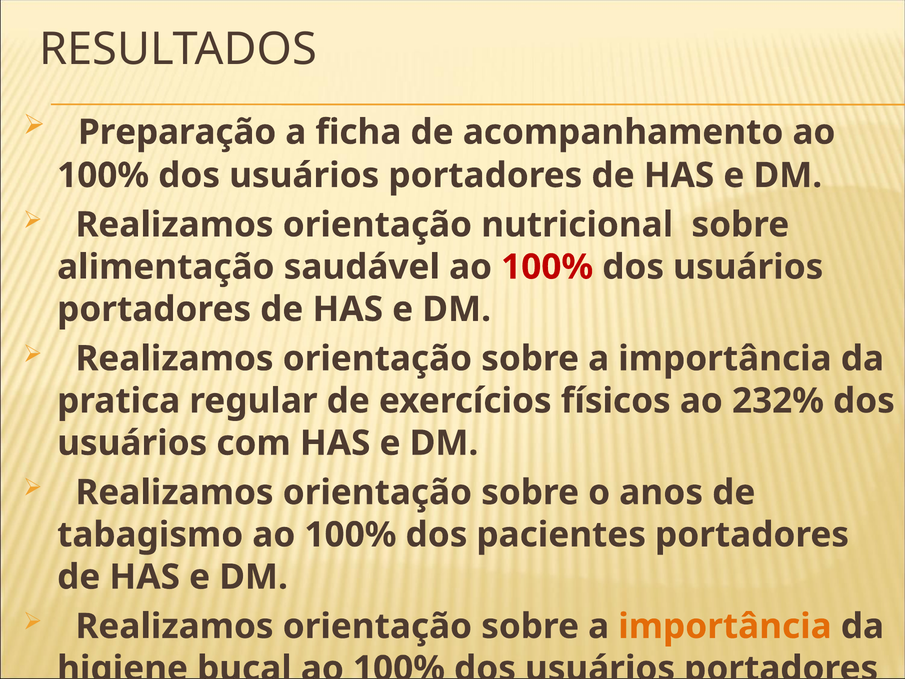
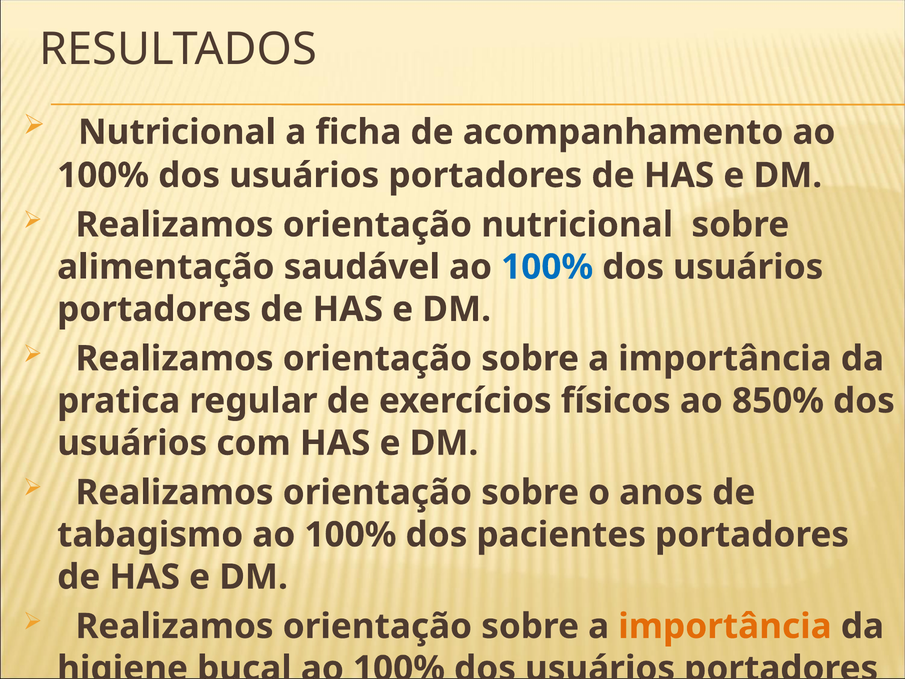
Preparação: Preparação -> Nutricional (177, 132)
100% colour: red -> blue (547, 267)
232%: 232% -> 850% (778, 401)
